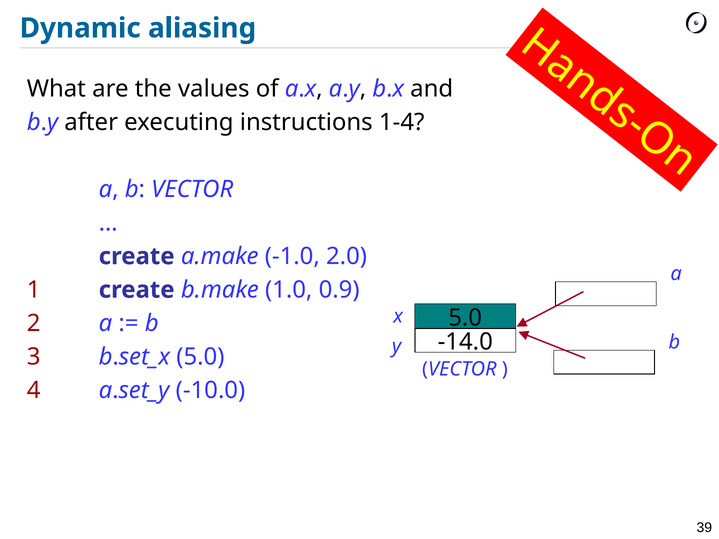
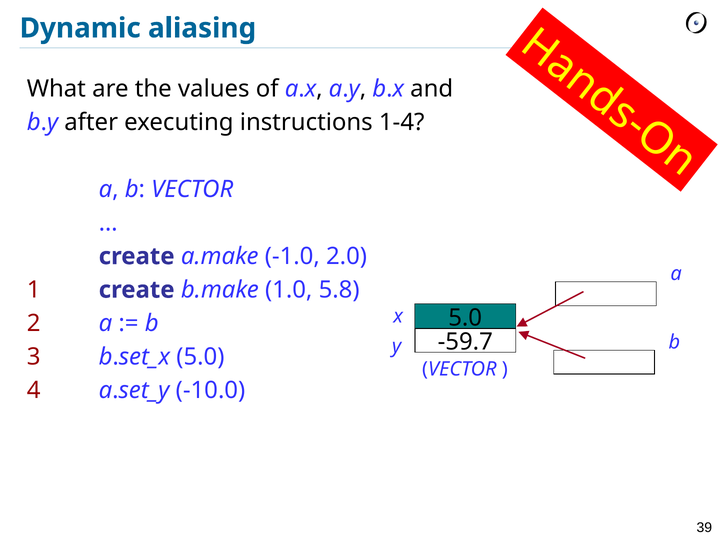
0.9: 0.9 -> 5.8 (339, 290)
-14.0: -14.0 -> -59.7 (465, 342)
